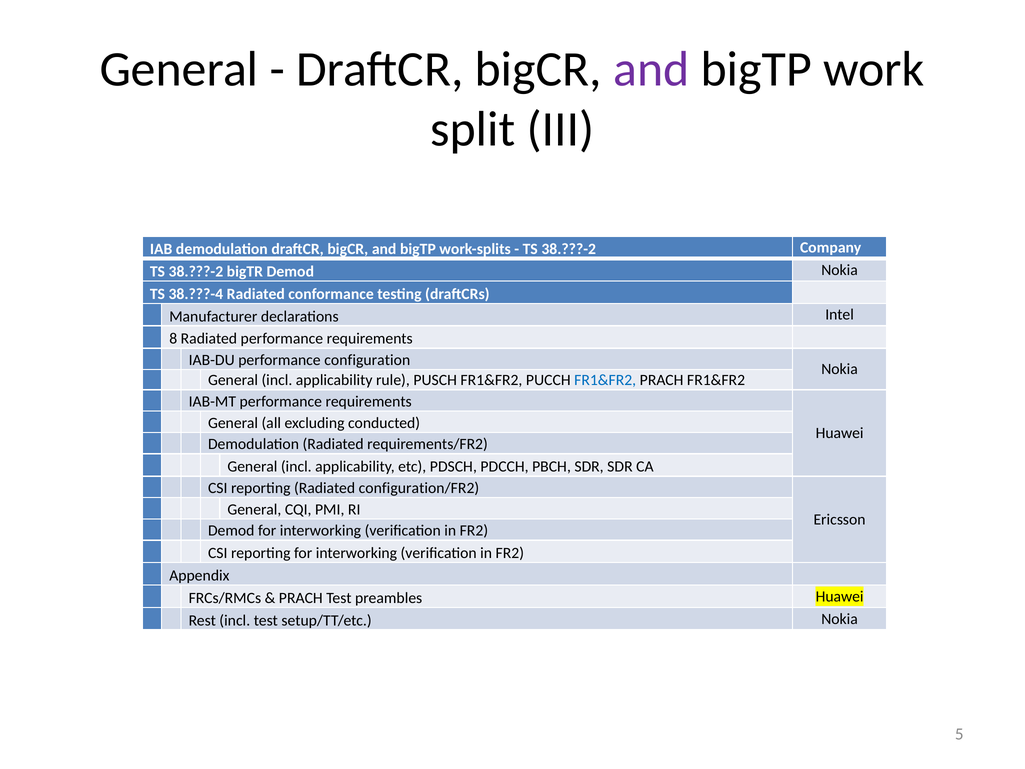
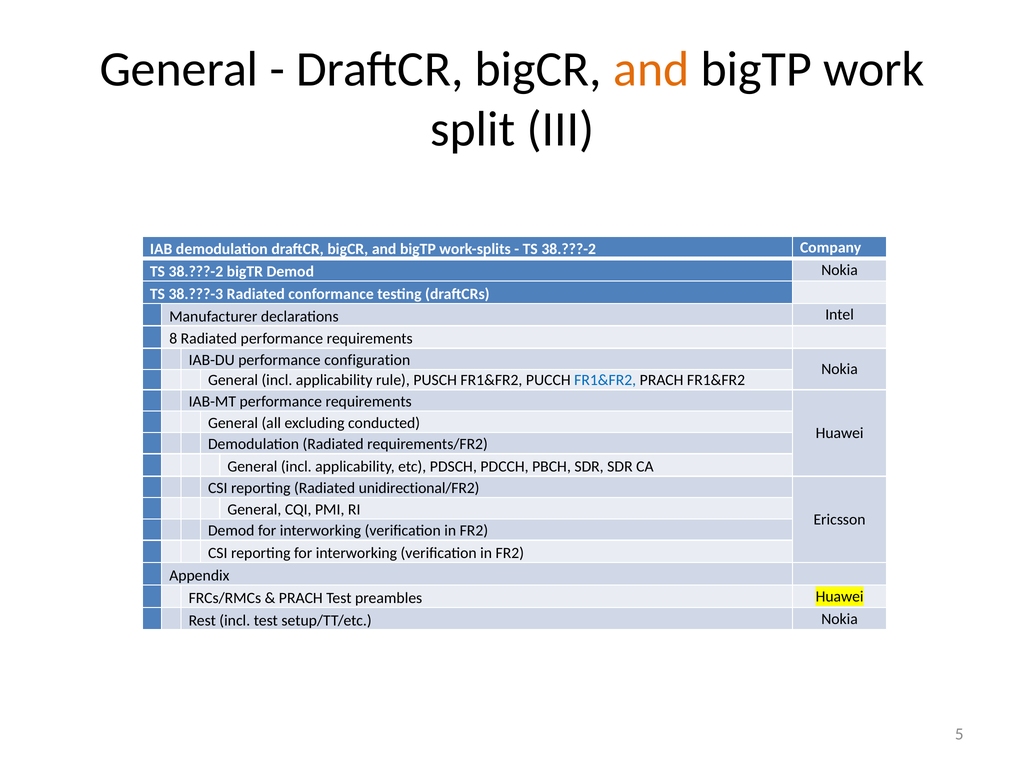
and colour: purple -> orange (651, 69)
38.???-4: 38.???-4 -> 38.???-3 (196, 294)
configuration/FR2: configuration/FR2 -> unidirectional/FR2 (419, 488)
